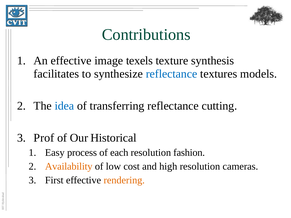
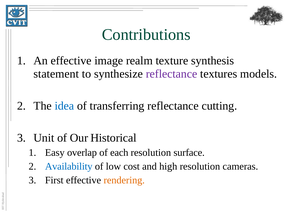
texels: texels -> realm (139, 61)
facilitates: facilitates -> statement (56, 74)
reflectance colour: blue -> purple (172, 74)
Prof: Prof -> Unit (44, 138)
process: process -> overlap (82, 153)
fashion: fashion -> surface (189, 153)
Availability colour: orange -> blue (69, 166)
